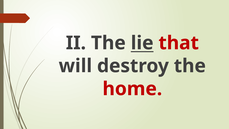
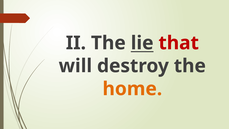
home colour: red -> orange (132, 89)
